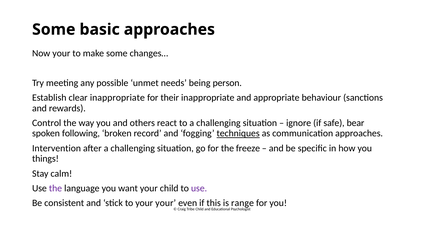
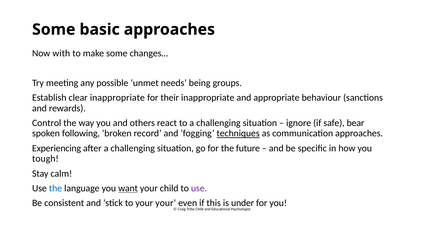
Now your: your -> with (61, 53)
person: person -> groups (227, 83)
Intervention: Intervention -> Experiencing (57, 148)
freeze: freeze -> future (248, 148)
things: things -> tough (45, 159)
the colour: purple -> blue (56, 188)
want underline: none -> present (128, 188)
range: range -> under (243, 203)
